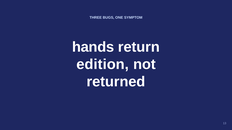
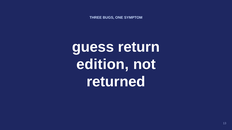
hands: hands -> guess (93, 47)
